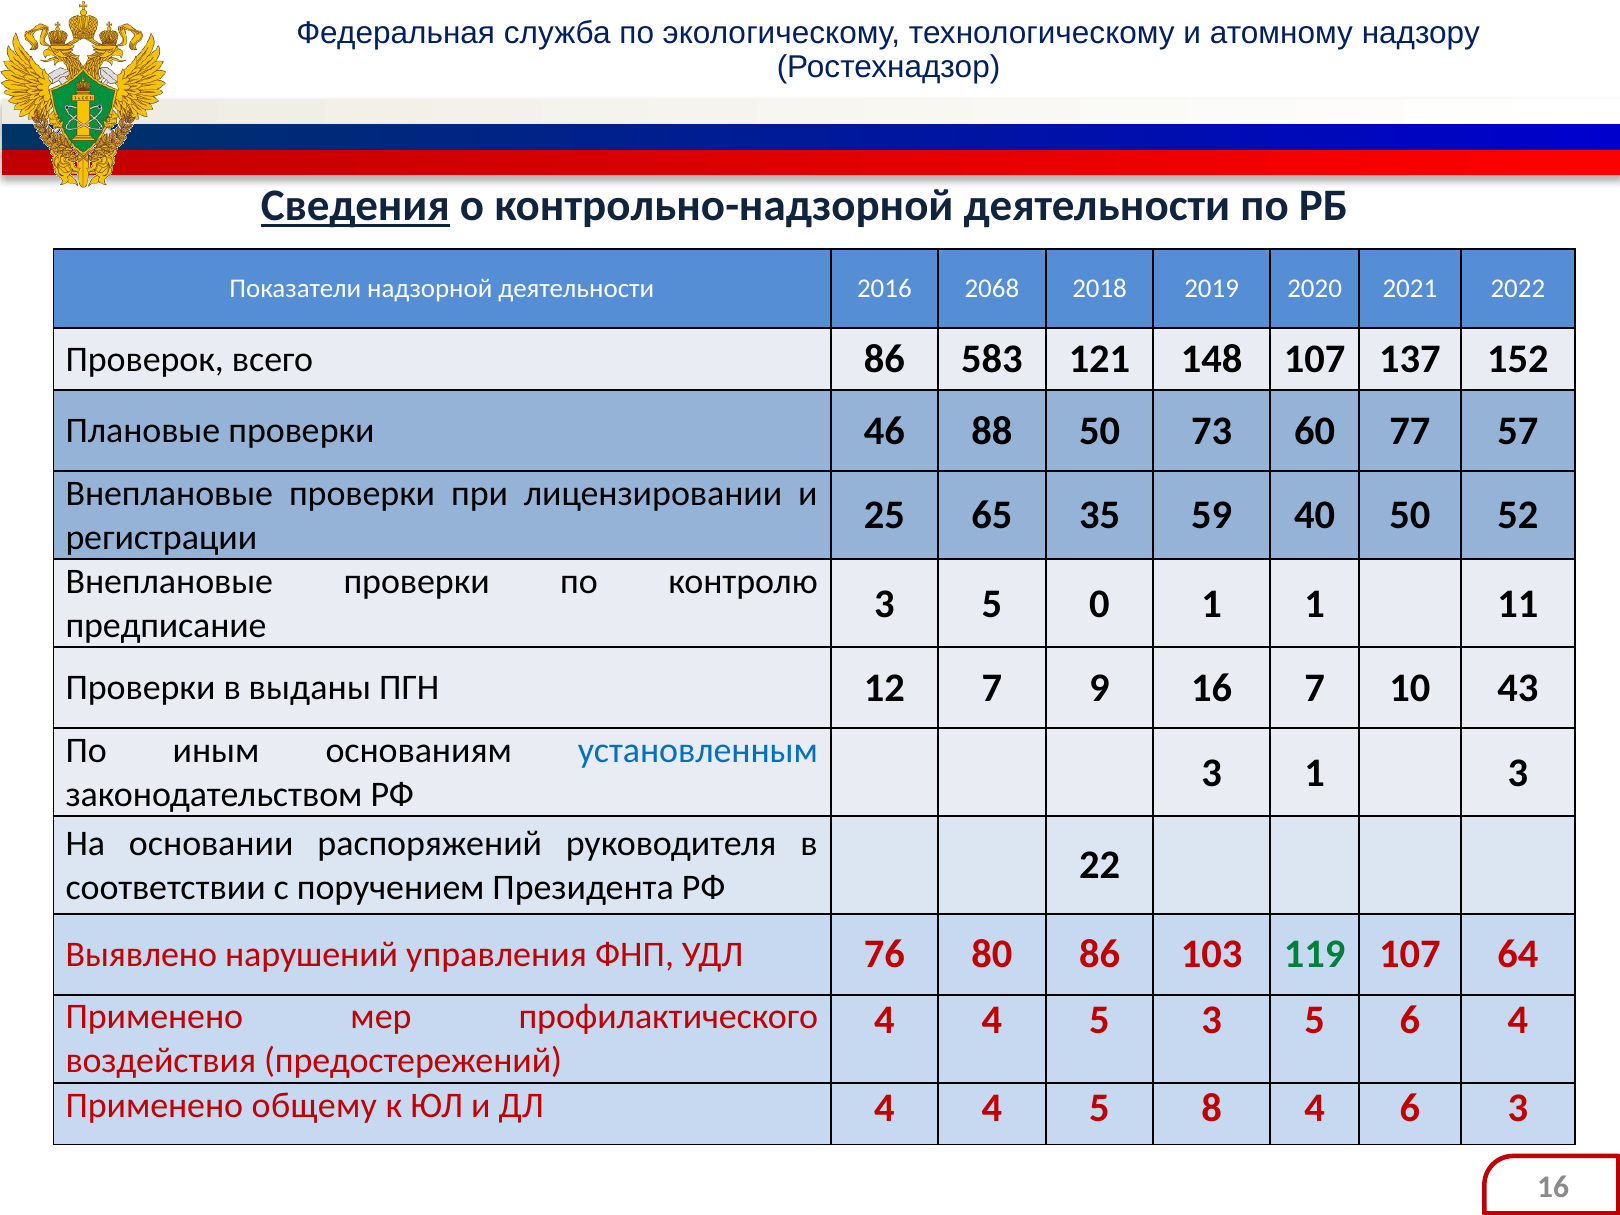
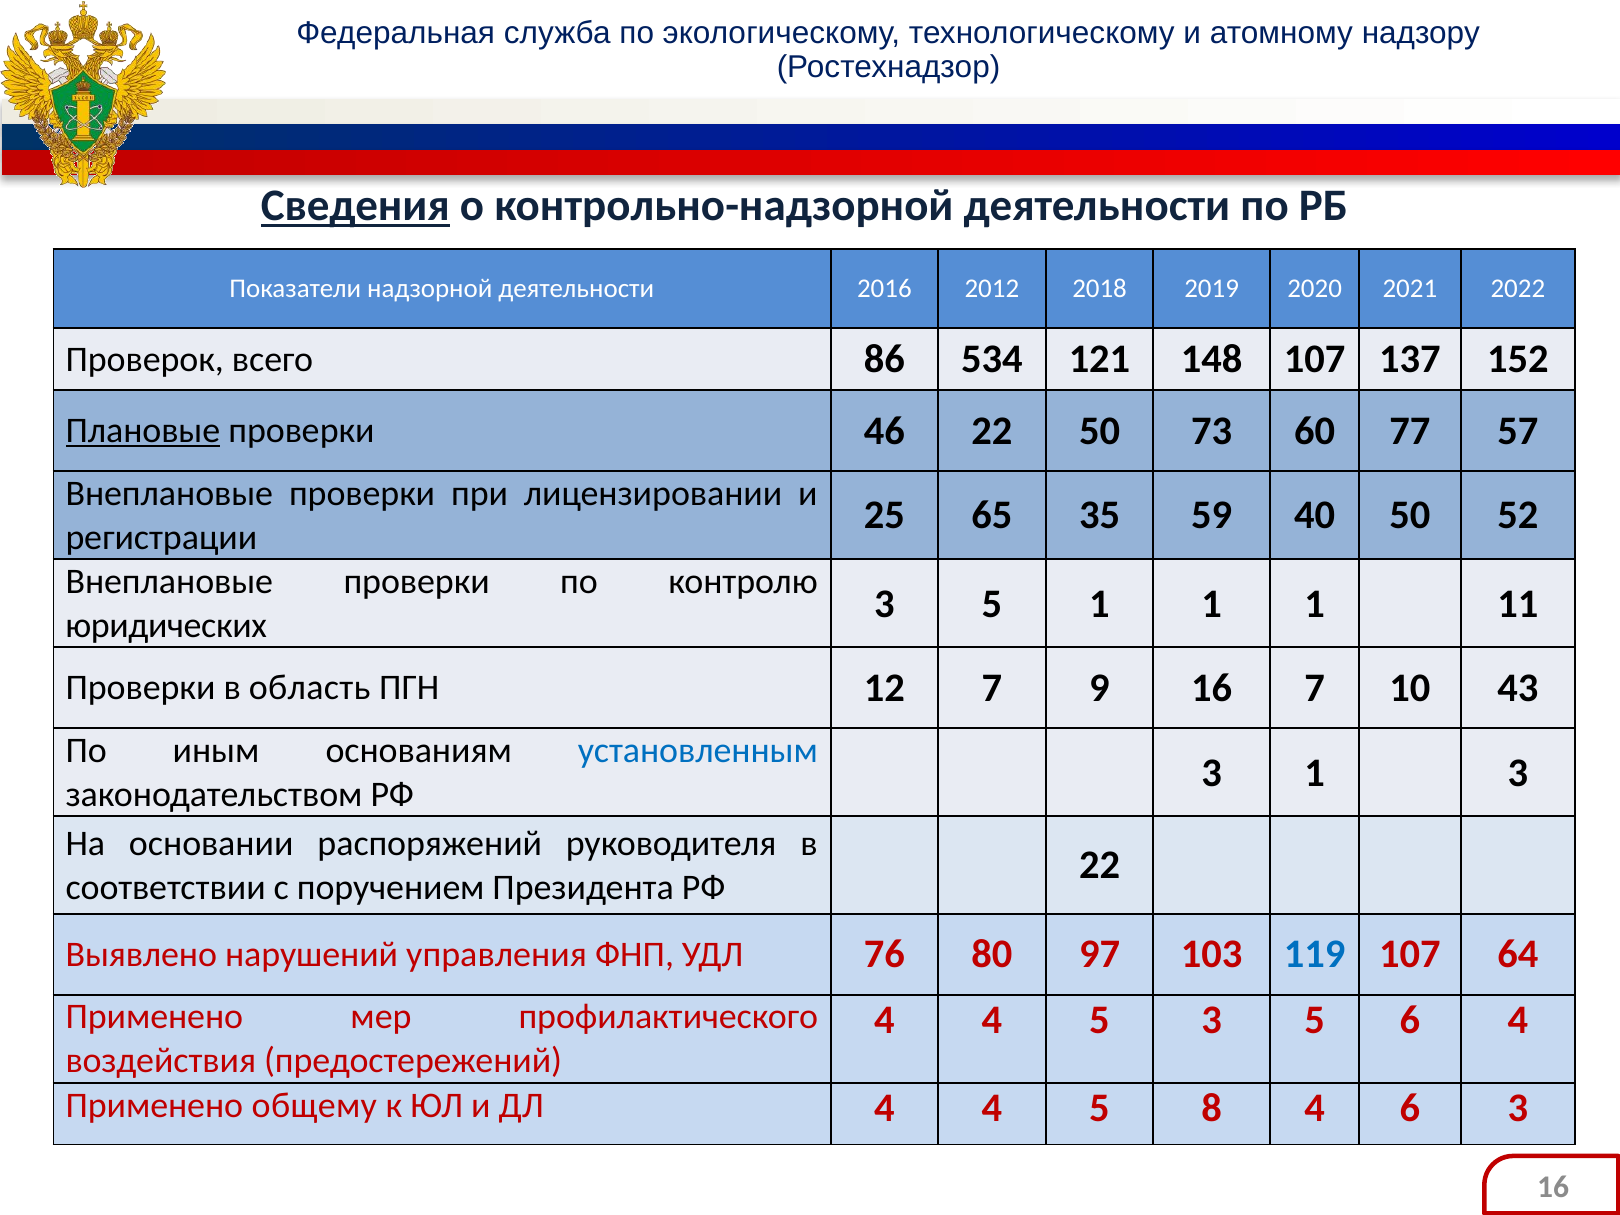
2068: 2068 -> 2012 (992, 289)
583: 583 -> 534 (992, 359)
Плановые underline: none -> present (143, 431)
46 88: 88 -> 22 (992, 431)
5 0: 0 -> 1 (1099, 604)
предписание: предписание -> юридических (166, 626)
выданы: выданы -> область (310, 688)
80 86: 86 -> 97 (1100, 955)
119 colour: green -> blue (1315, 955)
